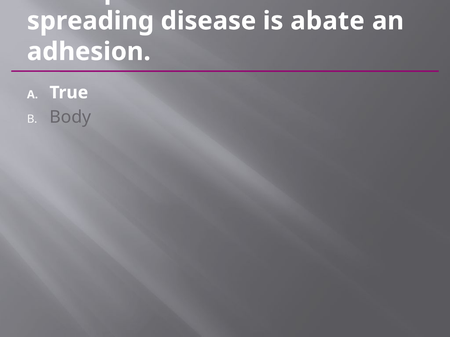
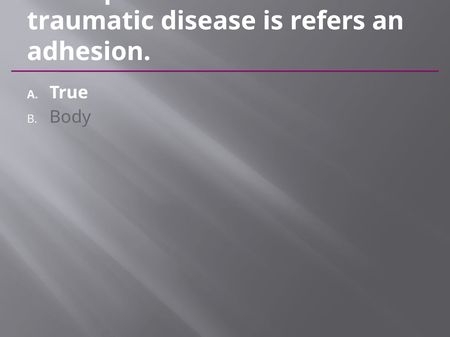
spreading: spreading -> traumatic (90, 21)
abate: abate -> refers (328, 21)
